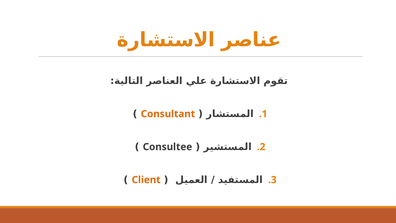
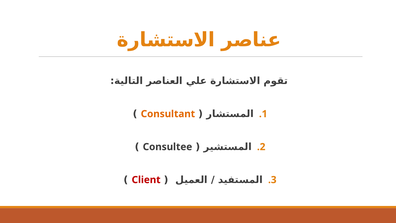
Client colour: orange -> red (146, 180)
